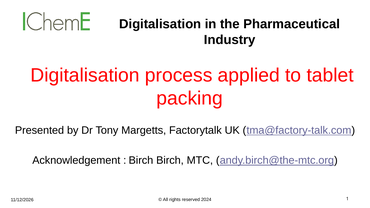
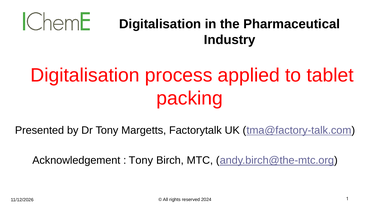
Birch: Birch -> Tony (141, 161)
